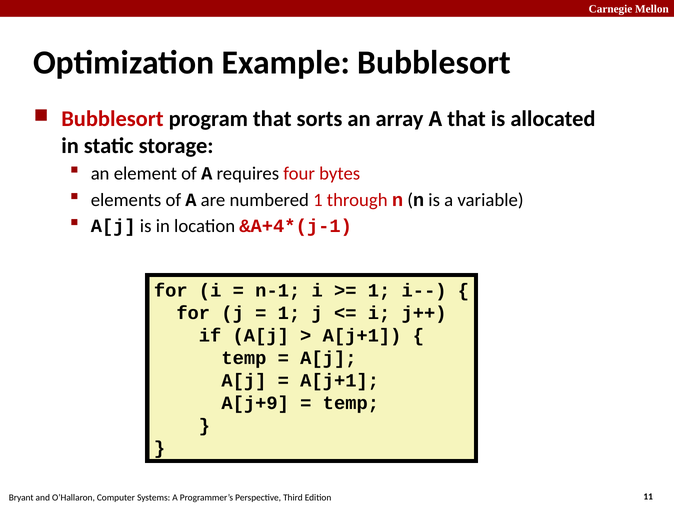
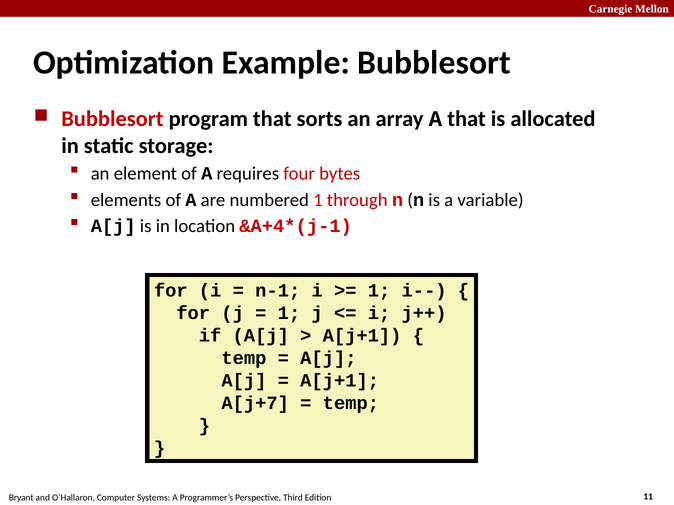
A[j+9: A[j+9 -> A[j+7 (255, 403)
